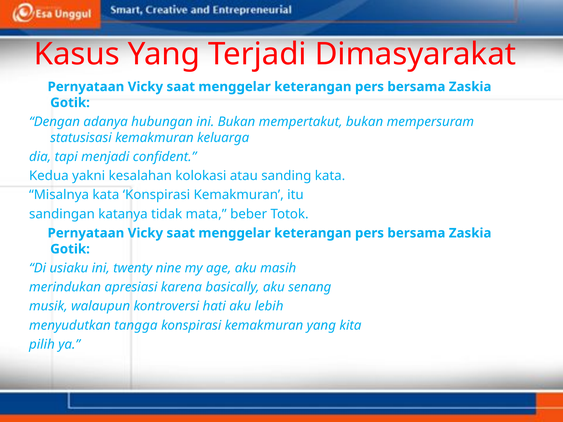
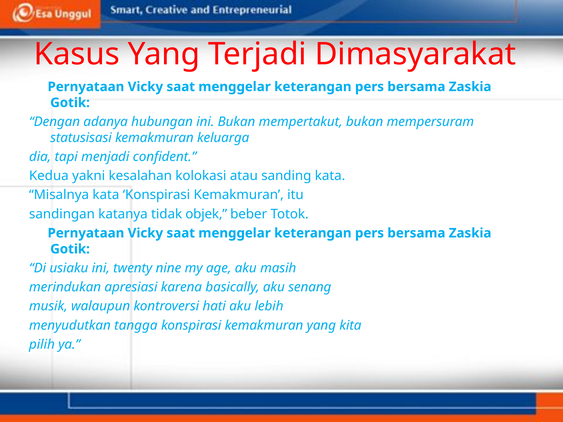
mata: mata -> objek (206, 214)
